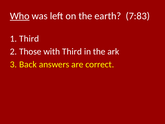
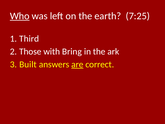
7:83: 7:83 -> 7:25 (138, 16)
with Third: Third -> Bring (72, 51)
Back: Back -> Built (28, 64)
are underline: none -> present (77, 64)
